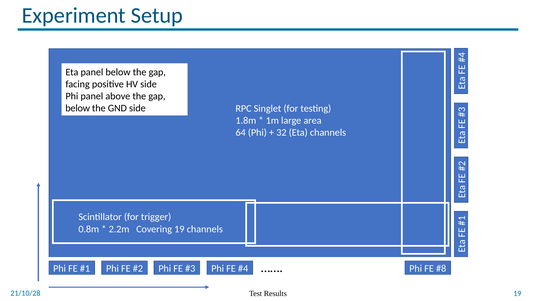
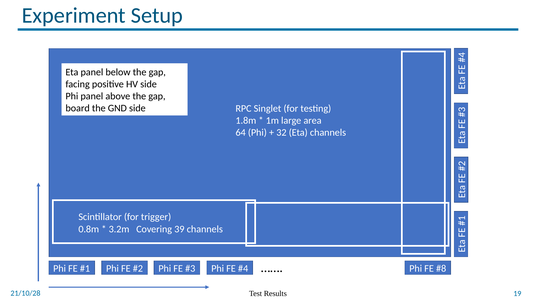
below: below -> board (78, 108)
2.2m: 2.2m -> 3.2m (119, 229)
Covering 19: 19 -> 39 (179, 229)
